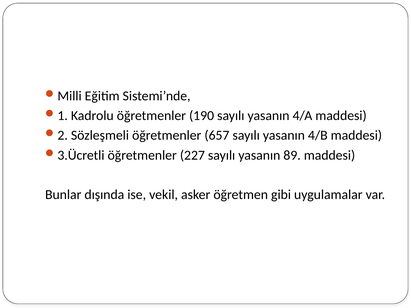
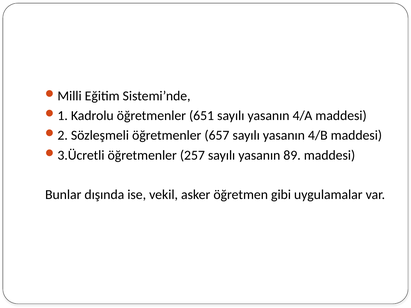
190: 190 -> 651 (202, 116)
227: 227 -> 257 (192, 155)
